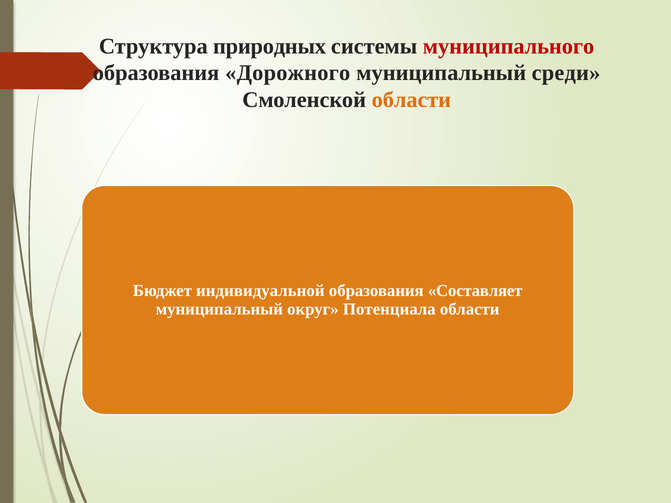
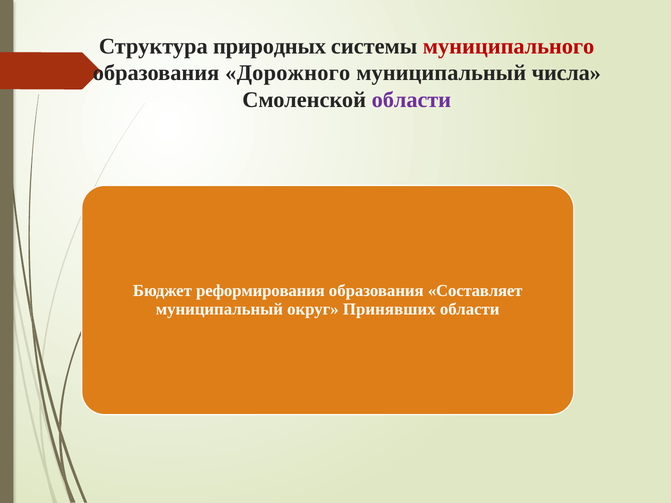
среди: среди -> числа (566, 73)
области colour: orange -> purple (411, 100)
индивидуальной: индивидуальной -> реформирования (260, 291)
Потенциала: Потенциала -> Принявших (389, 309)
